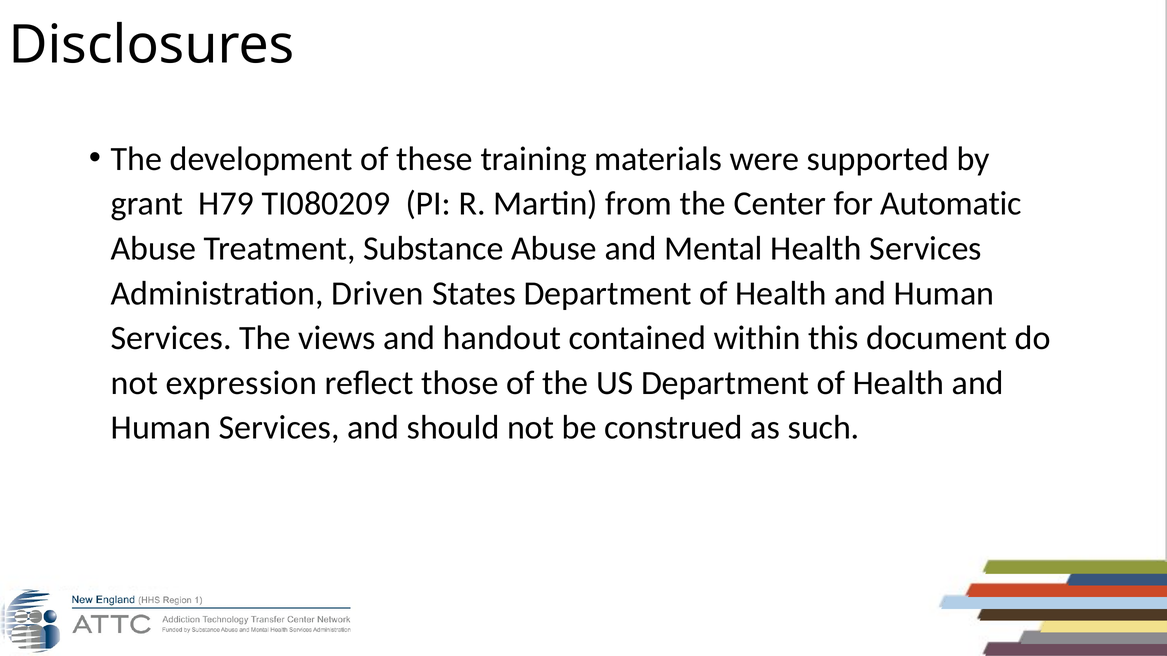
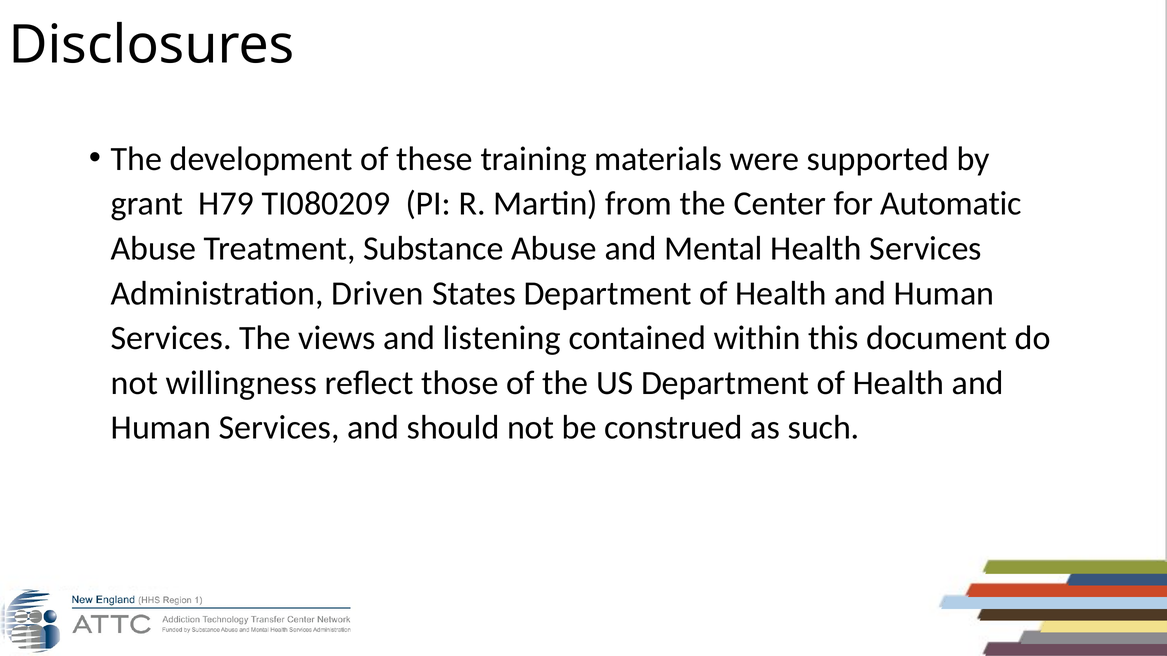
handout: handout -> listening (502, 338)
expression: expression -> willingness (241, 383)
